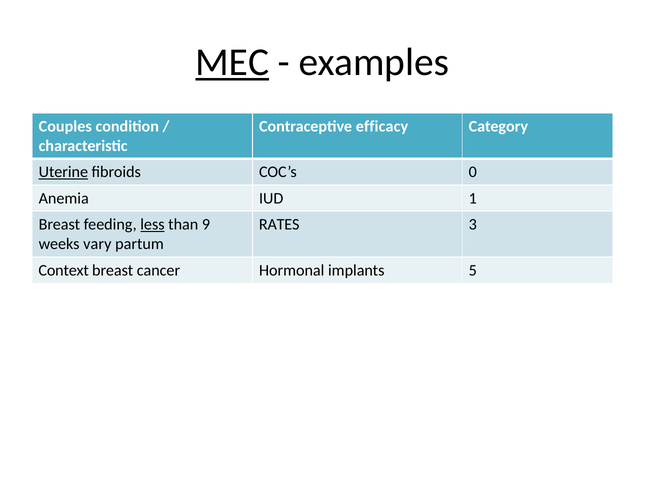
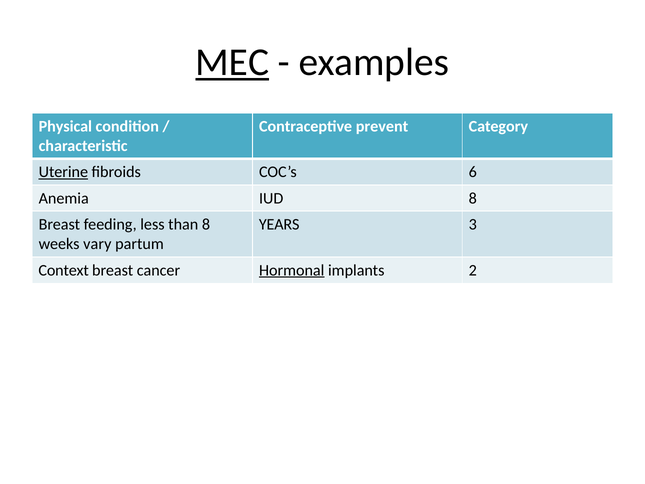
Couples: Couples -> Physical (65, 126)
efficacy: efficacy -> prevent (382, 126)
0: 0 -> 6 (473, 172)
IUD 1: 1 -> 8 (473, 198)
less underline: present -> none (152, 224)
than 9: 9 -> 8 (206, 224)
RATES: RATES -> YEARS (279, 224)
Hormonal underline: none -> present (292, 270)
5: 5 -> 2 (473, 270)
